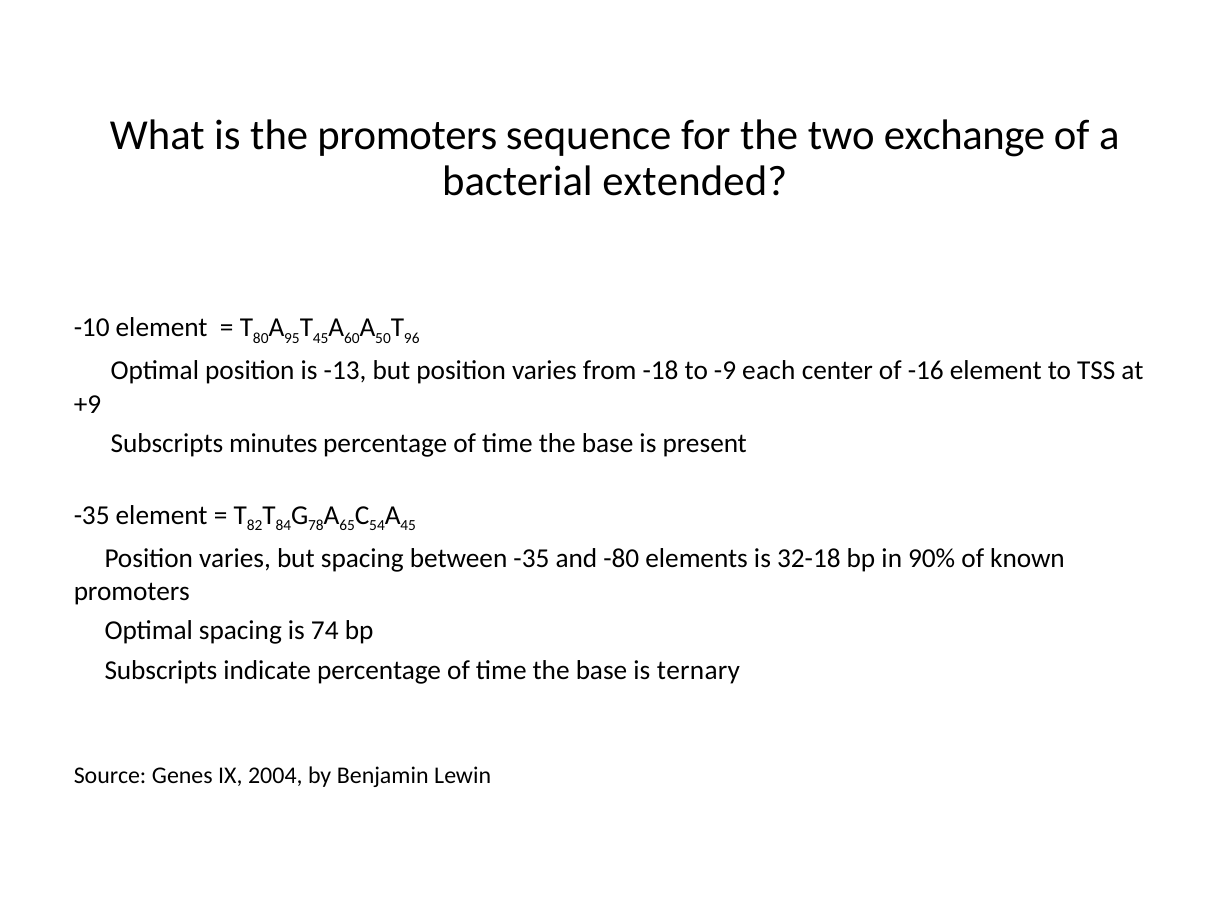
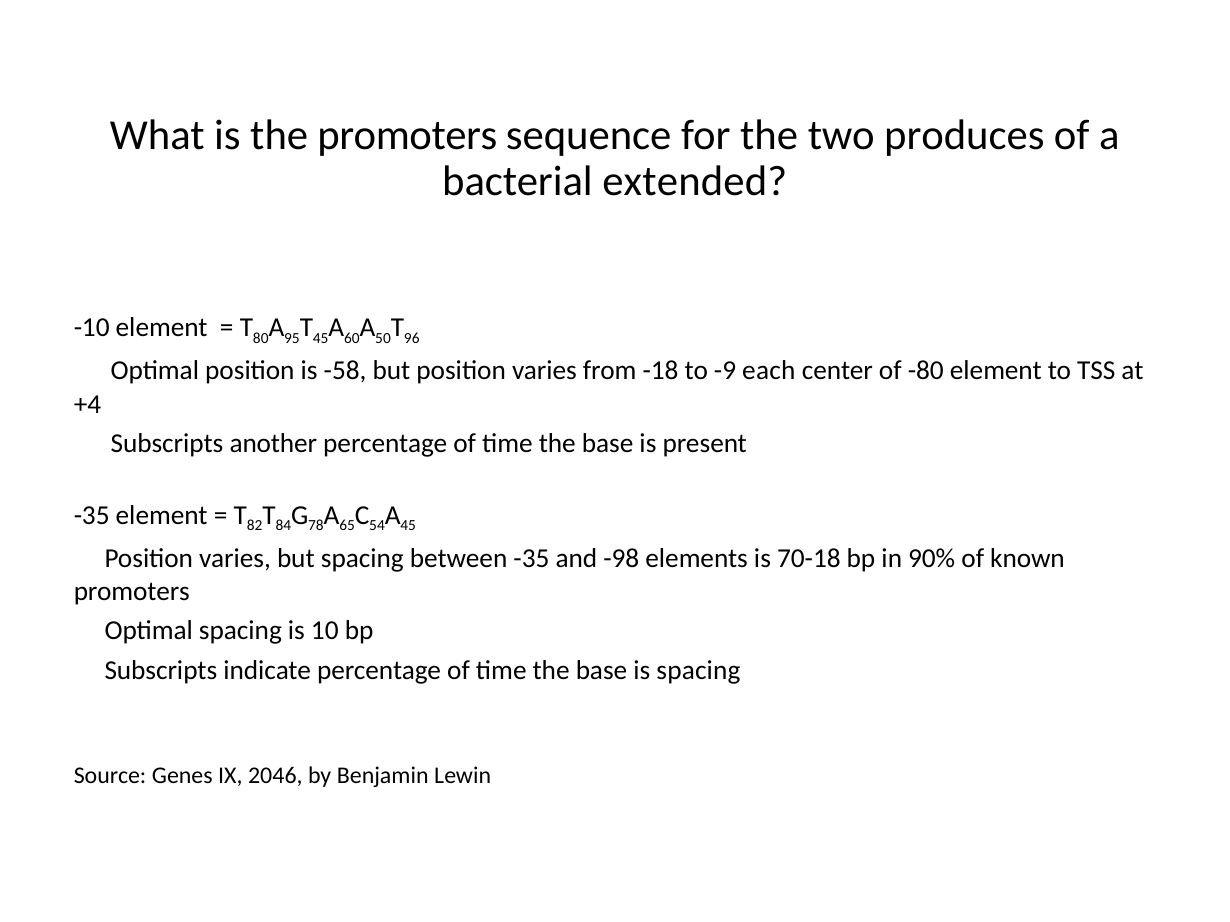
exchange: exchange -> produces (964, 136)
-13: -13 -> -58 (345, 371)
-16: -16 -> -80 (926, 371)
+9: +9 -> +4 (87, 404)
minutes: minutes -> another (273, 444)
-80: -80 -> -98 (621, 558)
32-18: 32-18 -> 70-18 (809, 558)
74: 74 -> 10 (325, 631)
is ternary: ternary -> spacing (698, 670)
2004: 2004 -> 2046 (275, 776)
